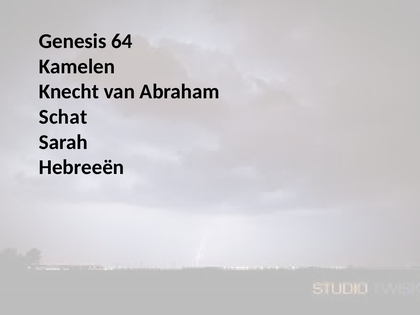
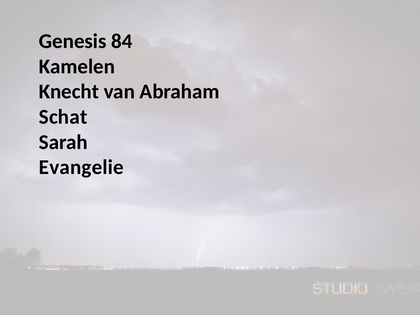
64: 64 -> 84 (122, 41)
Hebreeën: Hebreeën -> Evangelie (81, 167)
